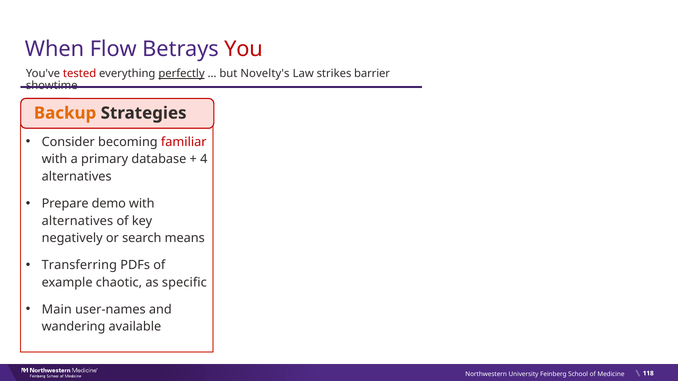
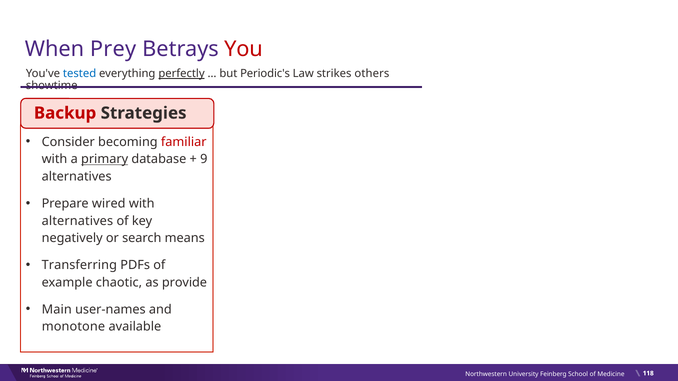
Flow: Flow -> Prey (113, 49)
tested colour: red -> blue (80, 74)
Novelty's: Novelty's -> Periodic's (265, 74)
barrier: barrier -> others (372, 74)
Backup colour: orange -> red (65, 113)
primary underline: none -> present (105, 159)
4: 4 -> 9 (204, 159)
demo: demo -> wired (109, 204)
specific: specific -> provide (184, 283)
wandering: wandering -> monotone (73, 327)
